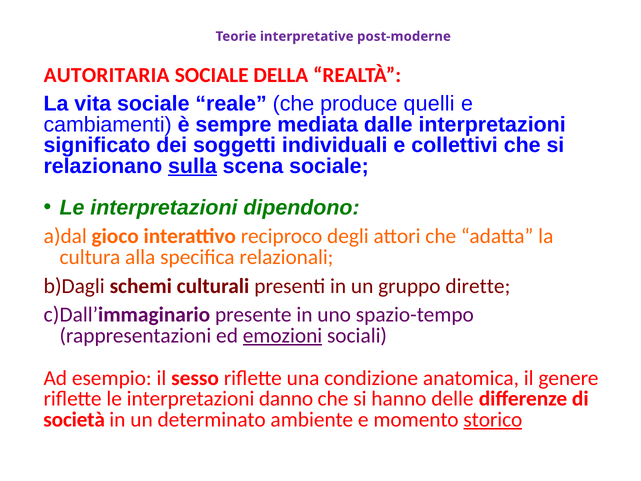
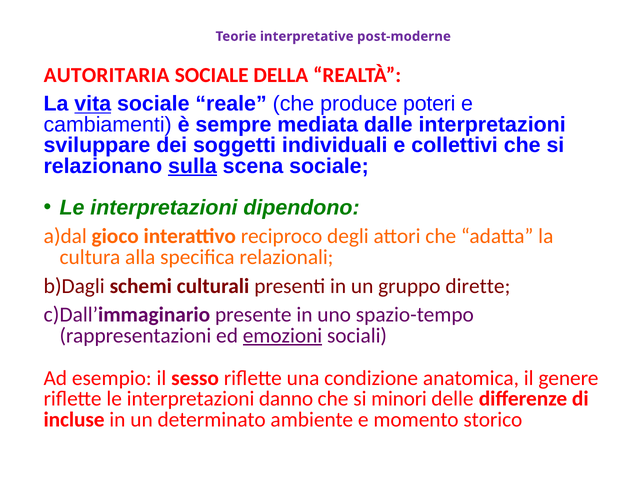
vita underline: none -> present (93, 104)
quelli: quelli -> poteri (429, 104)
significato: significato -> sviluppare (97, 145)
hanno: hanno -> minori (399, 399)
società: società -> incluse (74, 419)
storico underline: present -> none (493, 419)
